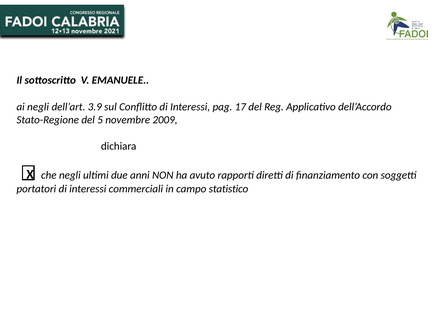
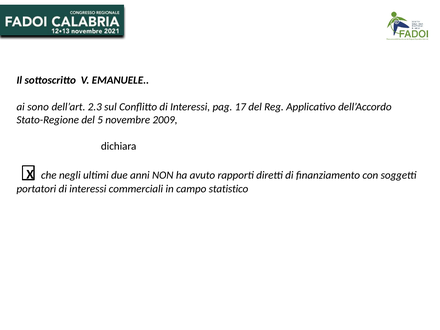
ai negli: negli -> sono (38, 107)
3.9: 3.9 -> 2.3 (95, 107)
